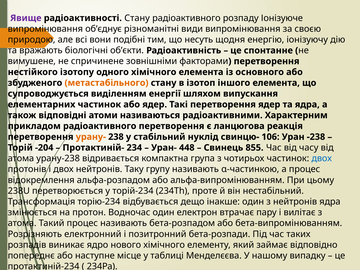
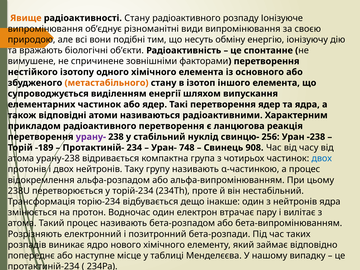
Явище colour: purple -> orange (26, 18)
щодня: щодня -> обміну (230, 40)
урану- colour: orange -> purple (91, 137)
106: 106 -> 256 (270, 137)
-204: -204 -> -189 (44, 148)
448: 448 -> 748 (187, 148)
855: 855 -> 908 (255, 148)
